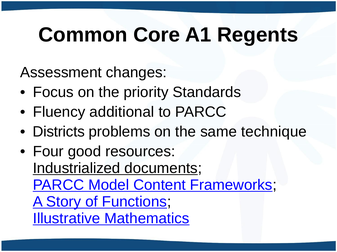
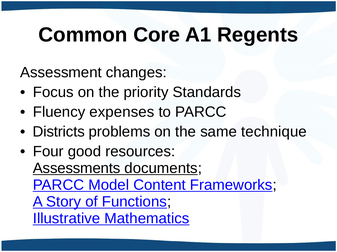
additional: additional -> expenses (122, 112)
Industrialized: Industrialized -> Assessments (77, 169)
